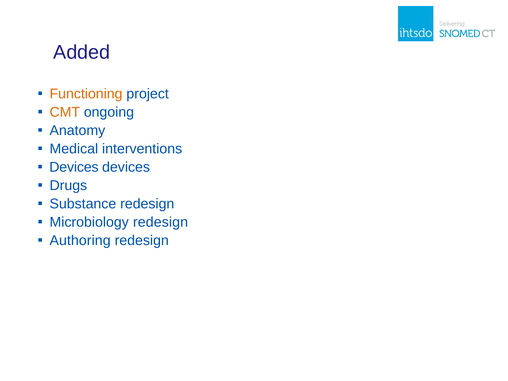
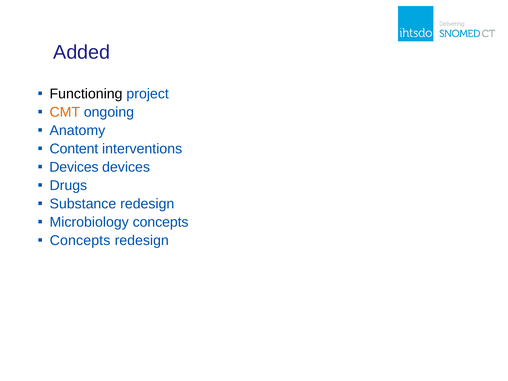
Functioning colour: orange -> black (86, 94)
Medical: Medical -> Content (74, 149)
Microbiology redesign: redesign -> concepts (161, 222)
Authoring: Authoring -> Concepts (80, 241)
